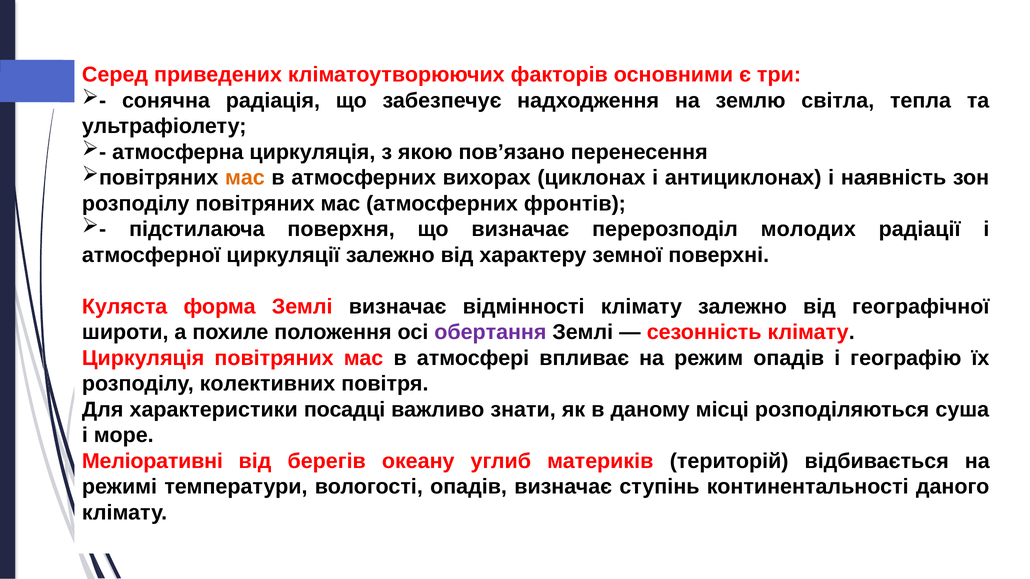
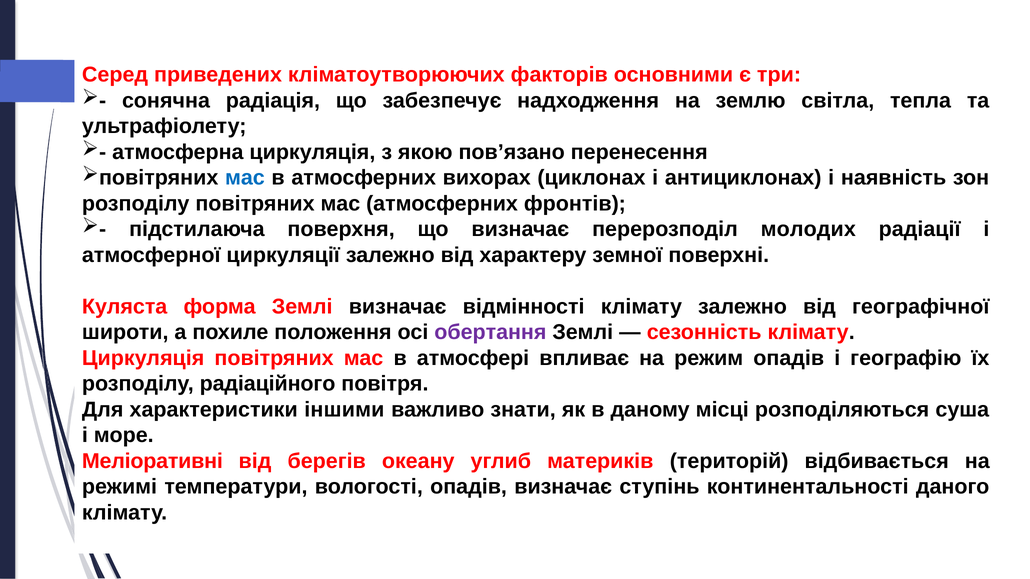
мас colour: orange -> blue (245, 178)
колективних: колективних -> радіаційного (268, 384)
посадці: посадці -> іншими (344, 410)
